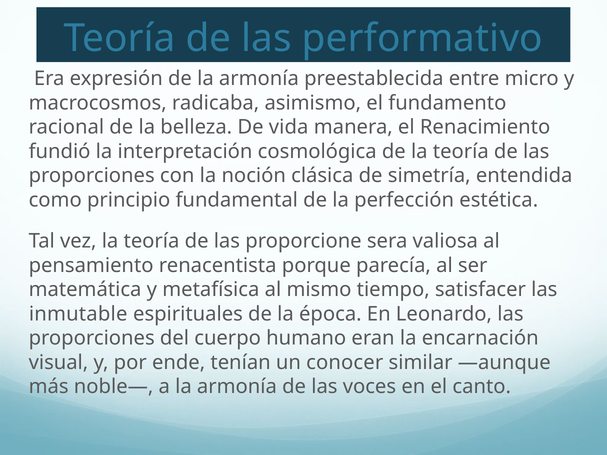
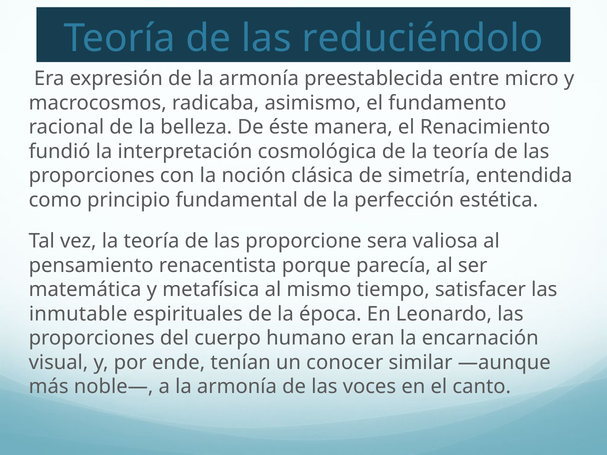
performativo: performativo -> reduciéndolo (422, 38)
vida: vida -> éste (289, 127)
